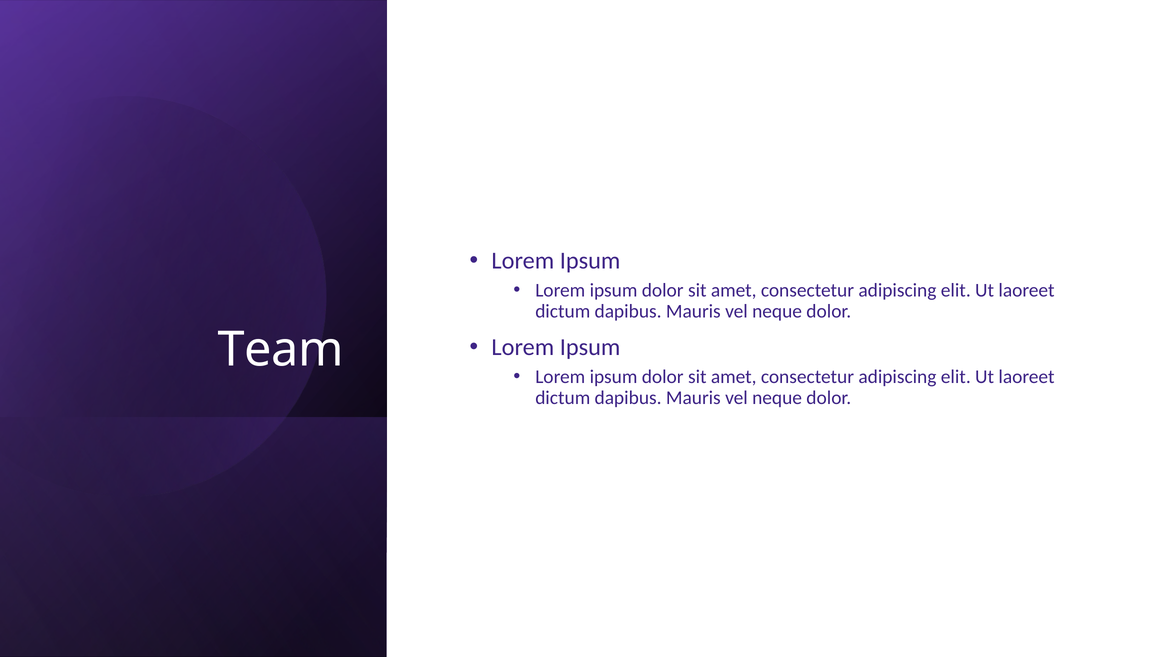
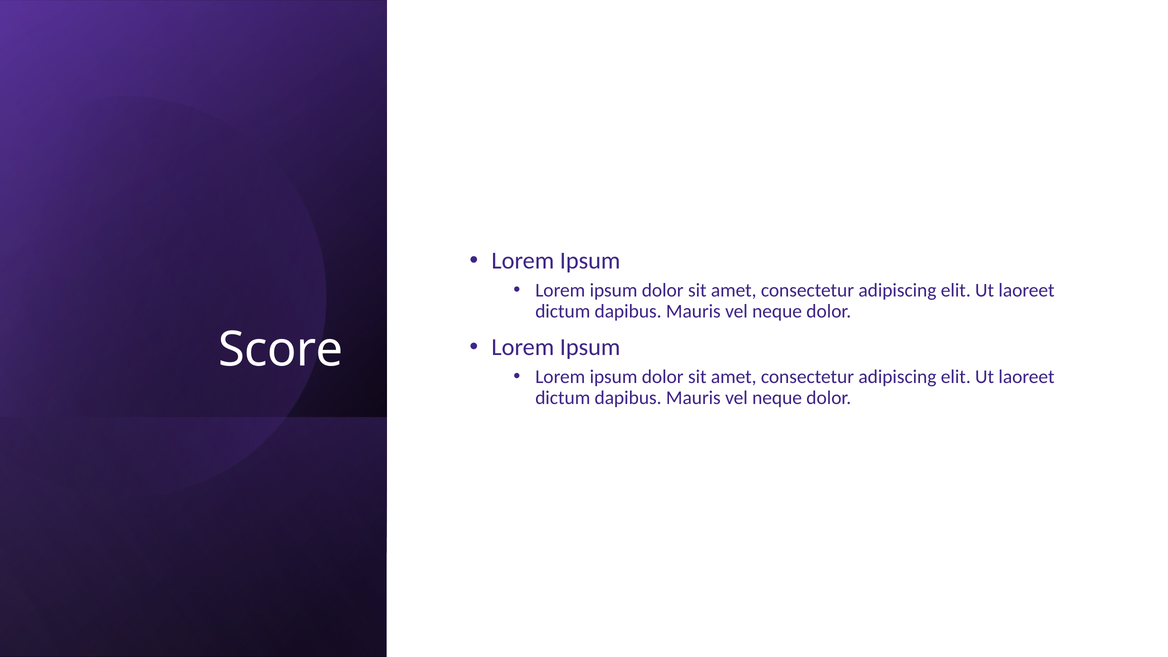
Team: Team -> Score (281, 350)
